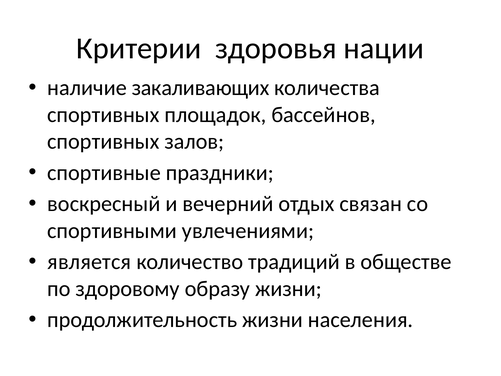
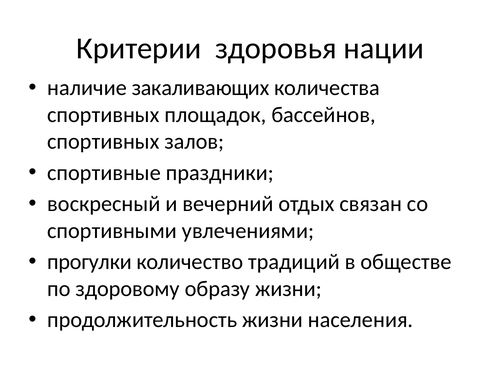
является: является -> прогулки (89, 262)
